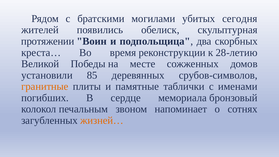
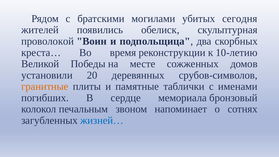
протяжении: протяжении -> проволокой (48, 41)
28-летию: 28-летию -> 10-летию (237, 53)
85: 85 -> 20 (92, 75)
жизней… colour: orange -> blue (102, 120)
